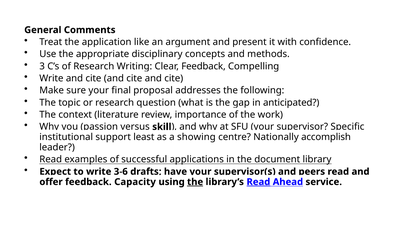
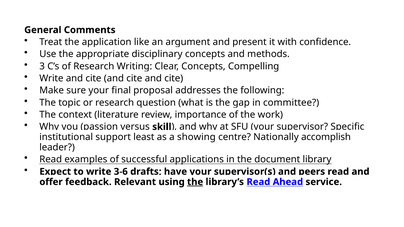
Feedback: Feedback -> Concepts (203, 66)
anticipated: anticipated -> committee (291, 103)
Capacity: Capacity -> Relevant (135, 182)
Read underline: present -> none (258, 182)
